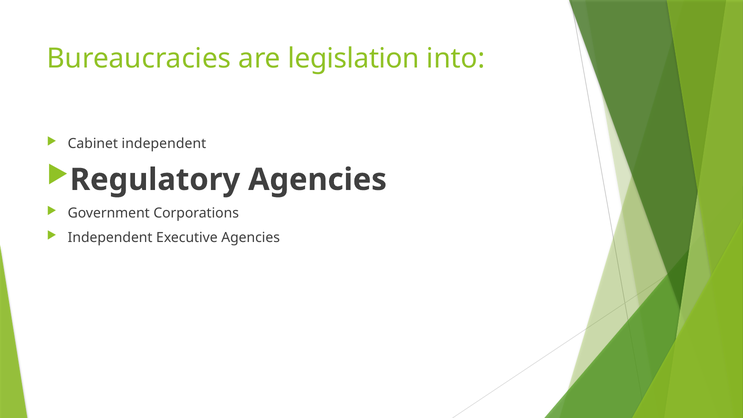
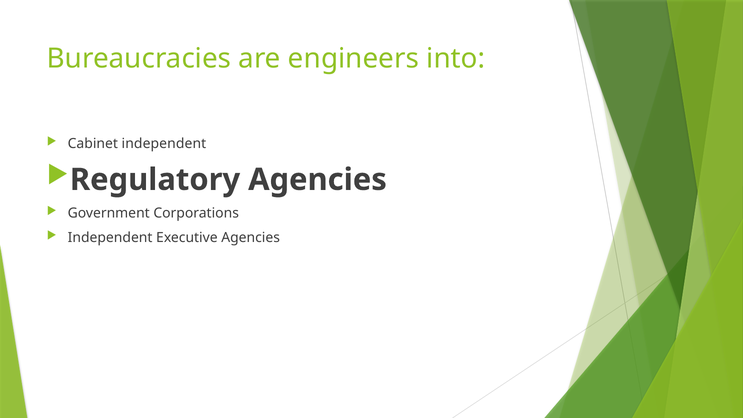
legislation: legislation -> engineers (354, 59)
